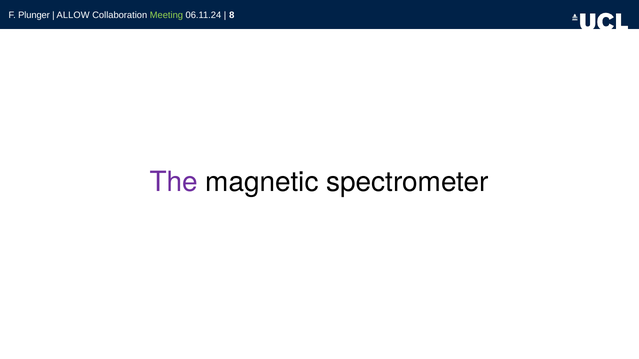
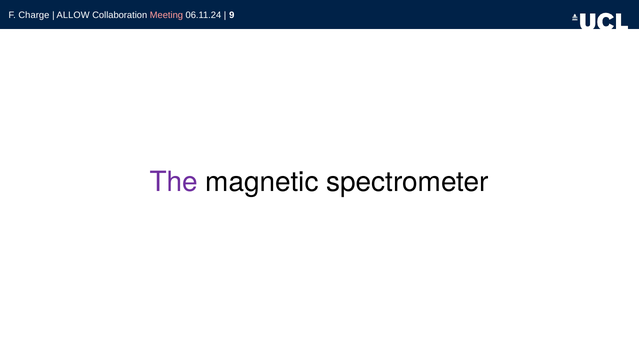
Plunger: Plunger -> Charge (34, 15)
Meeting colour: light green -> pink (166, 15)
8: 8 -> 9 (232, 15)
